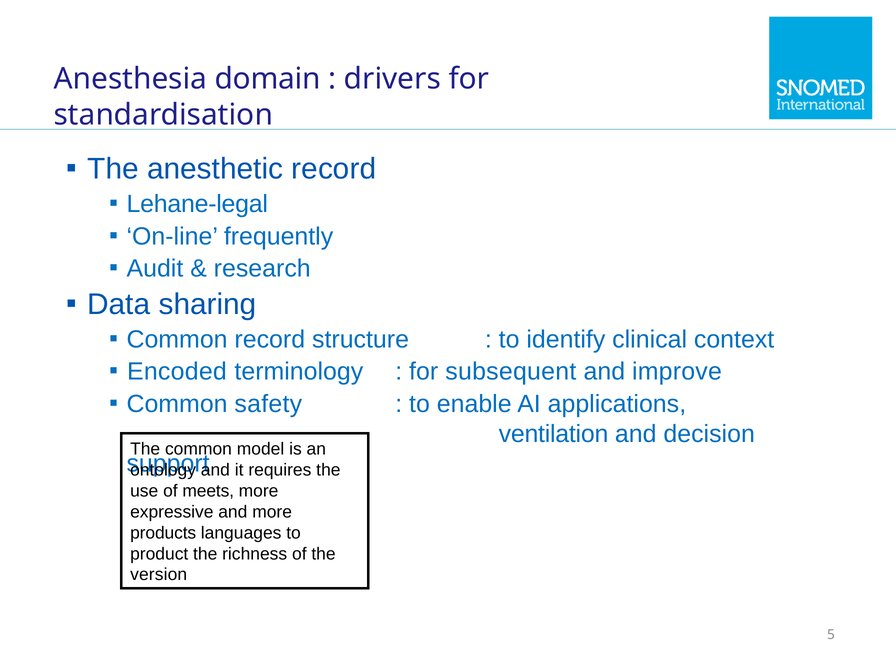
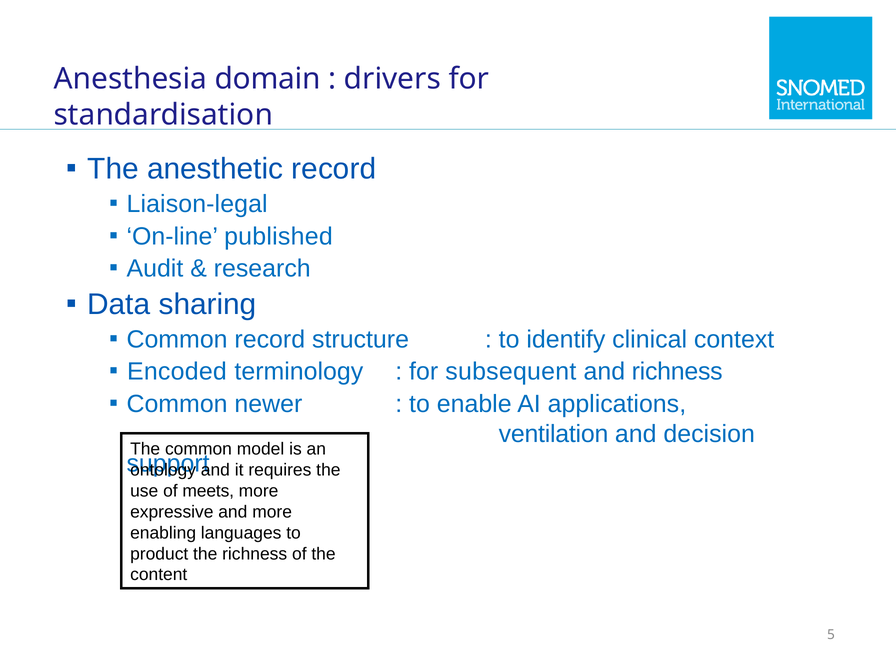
Lehane-legal: Lehane-legal -> Liaison-legal (197, 204)
frequently: frequently -> published (278, 236)
and improve: improve -> richness (677, 372)
safety: safety -> newer (268, 404)
products: products -> enabling (163, 533)
version: version -> content (159, 575)
